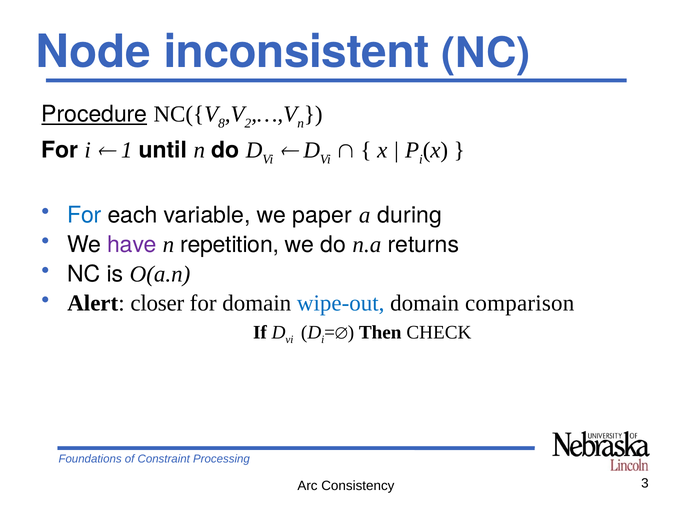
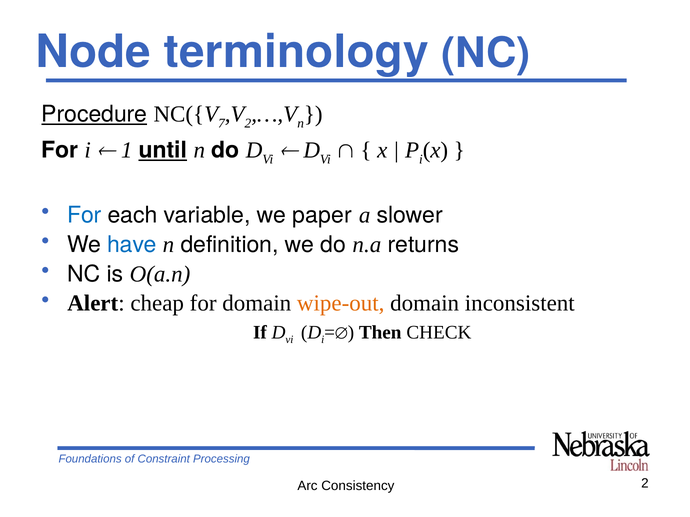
inconsistent: inconsistent -> terminology (296, 52)
8: 8 -> 7 (222, 123)
until underline: none -> present (163, 150)
during: during -> slower (410, 215)
have colour: purple -> blue (132, 245)
repetition: repetition -> definition (230, 245)
closer: closer -> cheap (157, 304)
wipe-out colour: blue -> orange (341, 304)
comparison: comparison -> inconsistent (520, 304)
Consistency 3: 3 -> 2 (645, 484)
